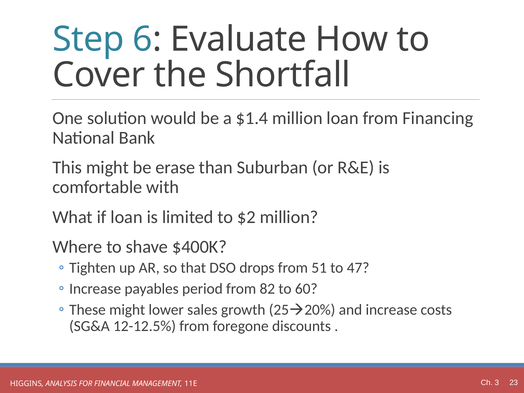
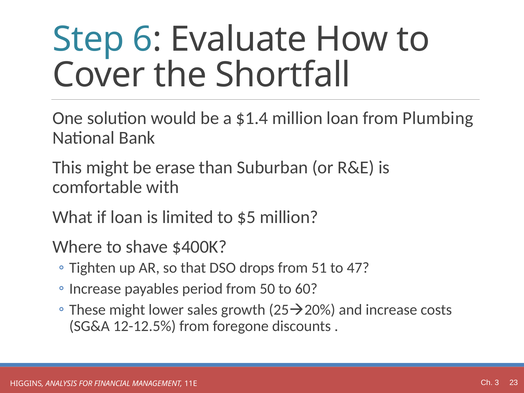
Financing: Financing -> Plumbing (438, 118)
$2: $2 -> $5 (246, 217)
82: 82 -> 50 (267, 289)
